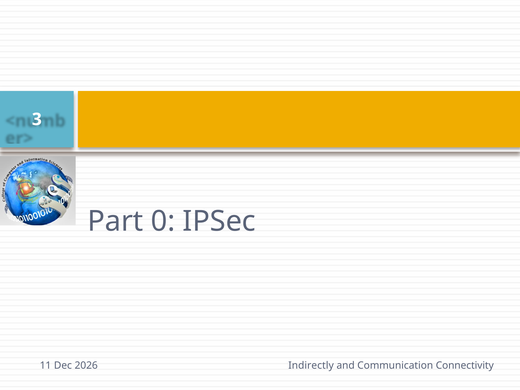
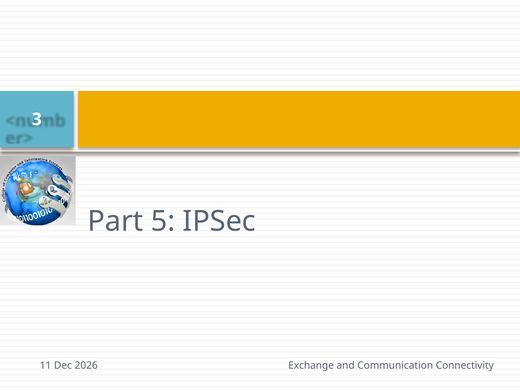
0: 0 -> 5 (163, 221)
Indirectly: Indirectly -> Exchange (311, 366)
